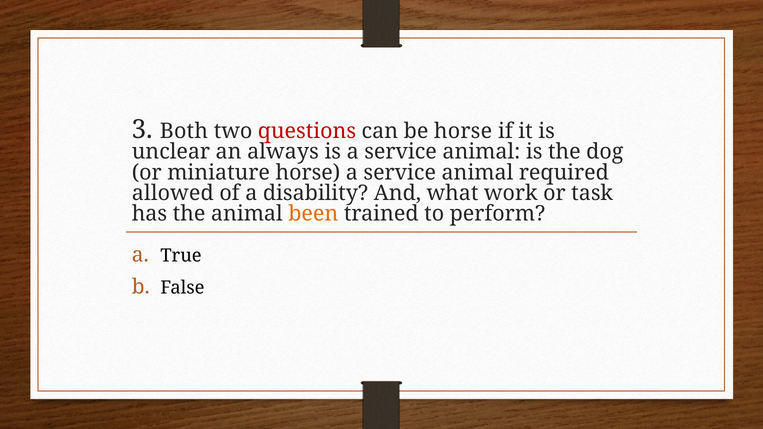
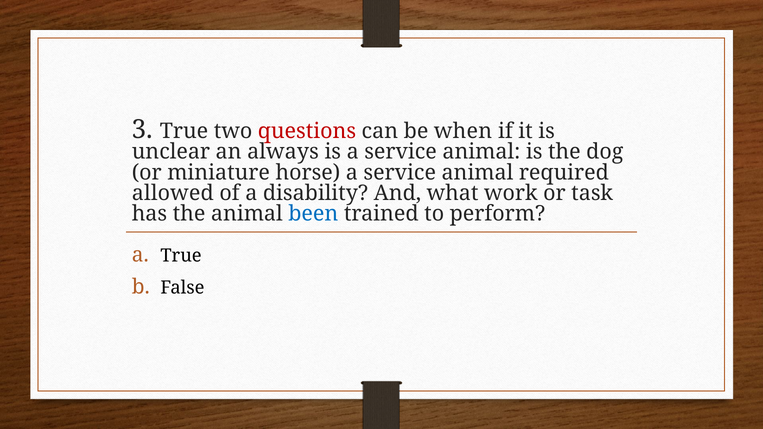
3 Both: Both -> True (184, 131)
be horse: horse -> when (463, 131)
been colour: orange -> blue (313, 214)
